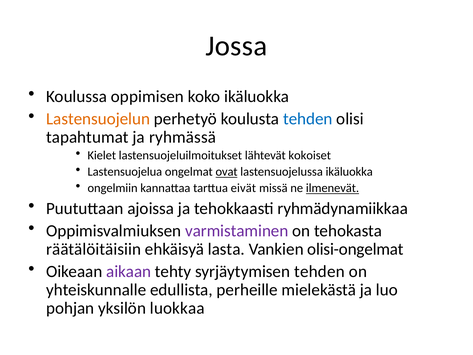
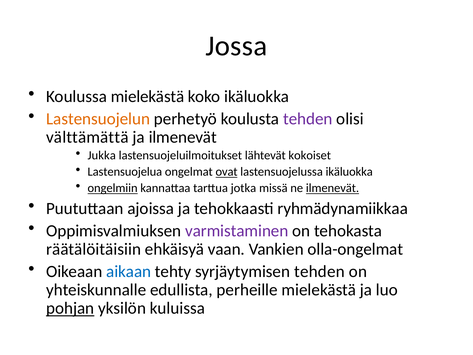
Koulussa oppimisen: oppimisen -> mielekästä (148, 97)
tehden colour: blue -> purple (308, 119)
tapahtumat: tapahtumat -> välttämättä (87, 137)
ja ryhmässä: ryhmässä -> ilmenevät (183, 137)
Kielet: Kielet -> Jukka (102, 155)
ongelmiin underline: none -> present (113, 188)
eivät: eivät -> jotka (243, 188)
lasta: lasta -> vaan (226, 249)
olisi-ongelmat: olisi-ongelmat -> olla-ongelmat (355, 249)
aikaan colour: purple -> blue (129, 271)
pohjan underline: none -> present (70, 308)
luokkaa: luokkaa -> kuluissa (177, 308)
